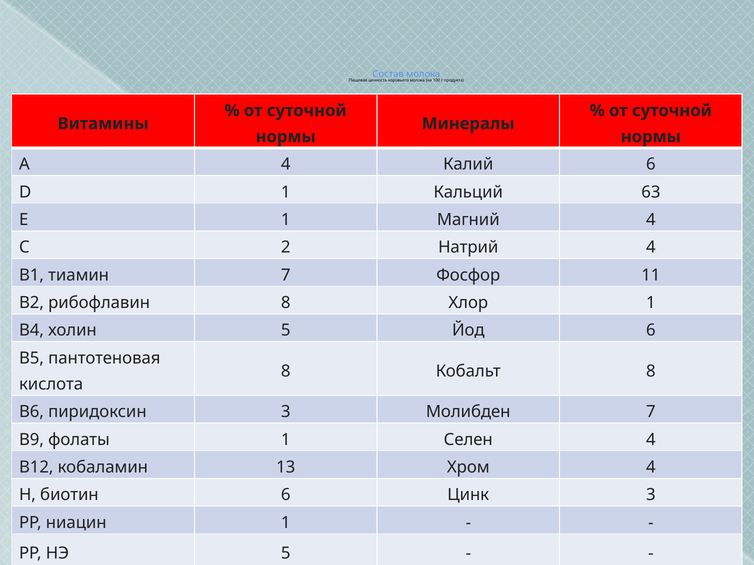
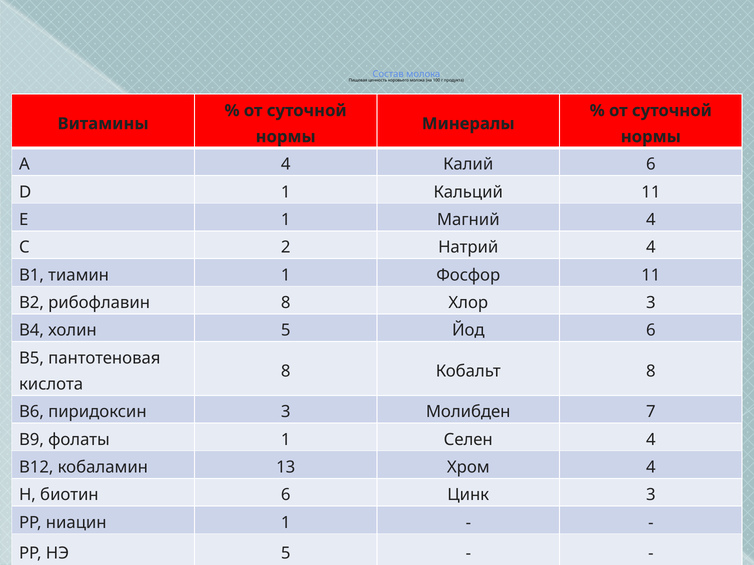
Кальций 63: 63 -> 11 (651, 192)
тиамин 7: 7 -> 1 (286, 275)
Хлор 1: 1 -> 3 (651, 303)
